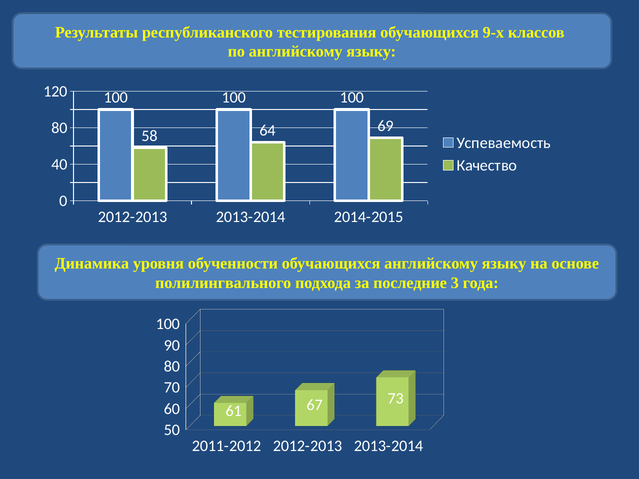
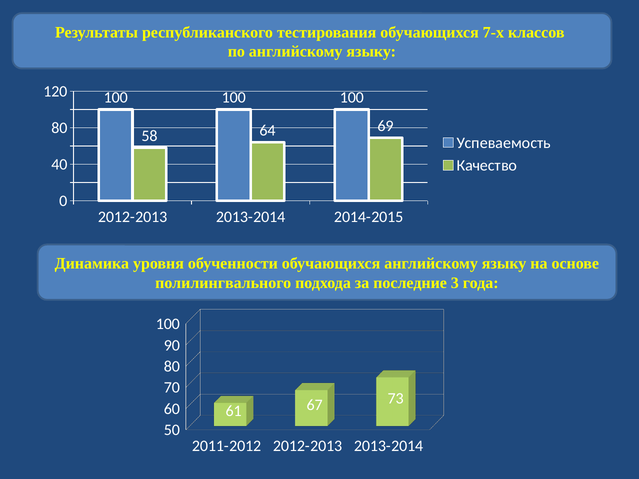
9-х: 9-х -> 7-х (493, 32)
